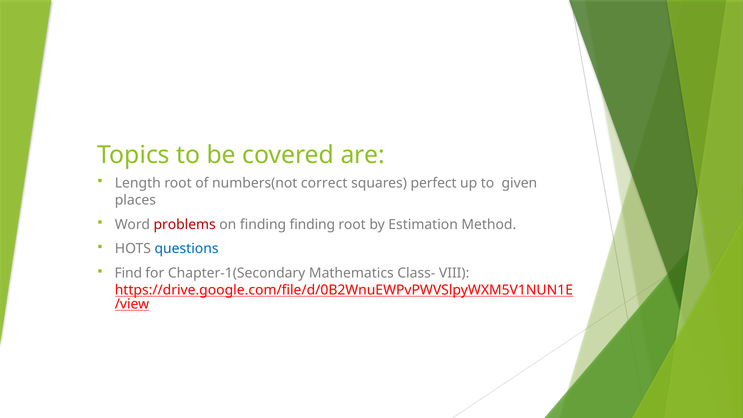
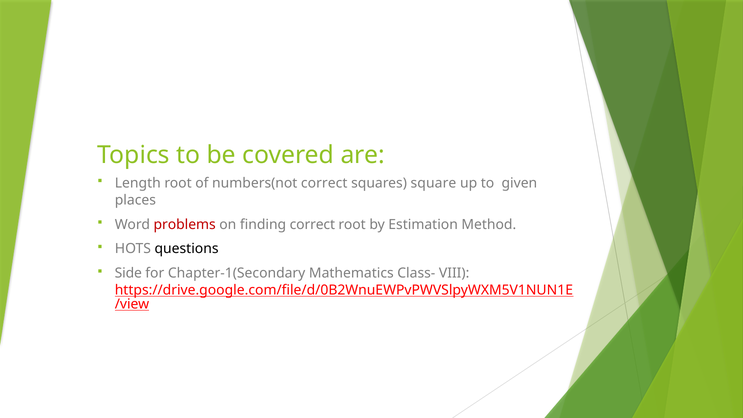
perfect: perfect -> square (433, 183)
finding finding: finding -> correct (312, 224)
questions colour: blue -> black (187, 249)
Find: Find -> Side (128, 273)
